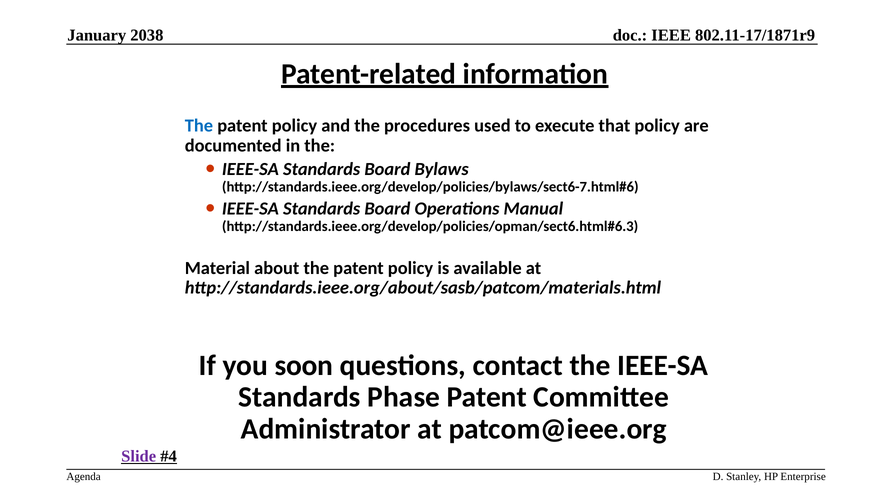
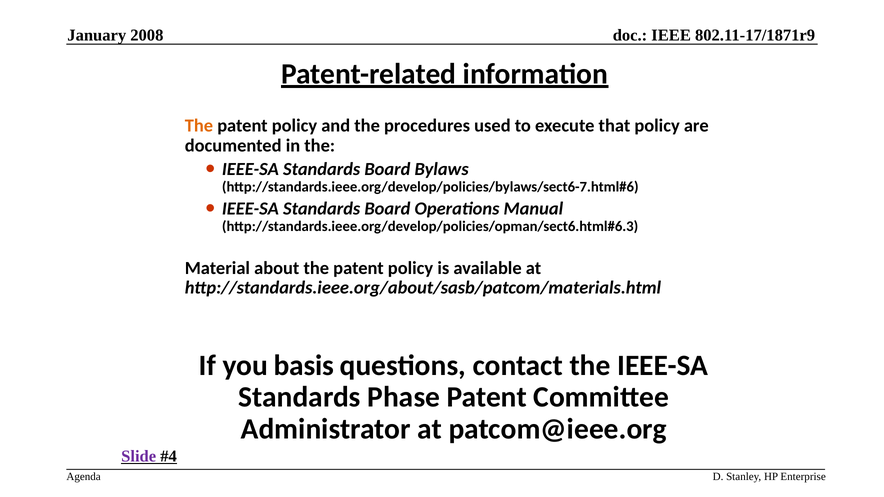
2038: 2038 -> 2008 (147, 35)
The colour: blue -> orange (199, 126)
soon: soon -> basis (304, 365)
